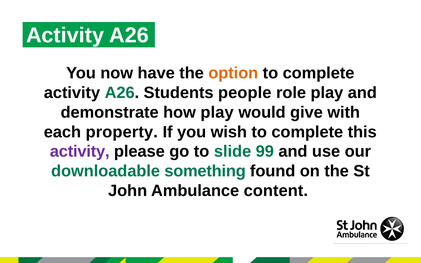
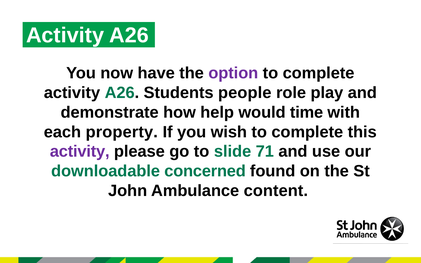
option colour: orange -> purple (233, 73)
how play: play -> help (217, 112)
give: give -> time (307, 112)
99: 99 -> 71 (265, 152)
something: something -> concerned (205, 171)
